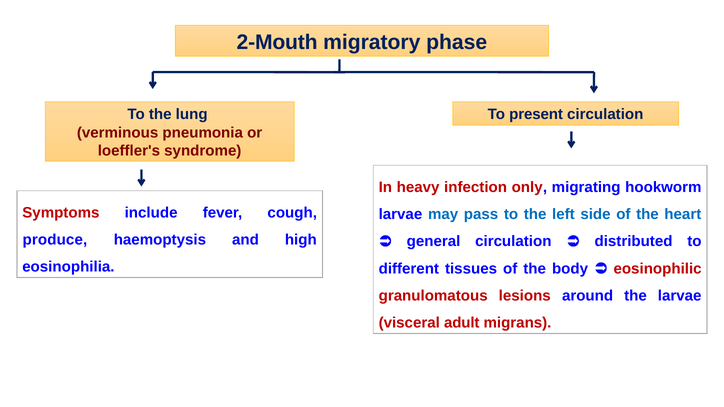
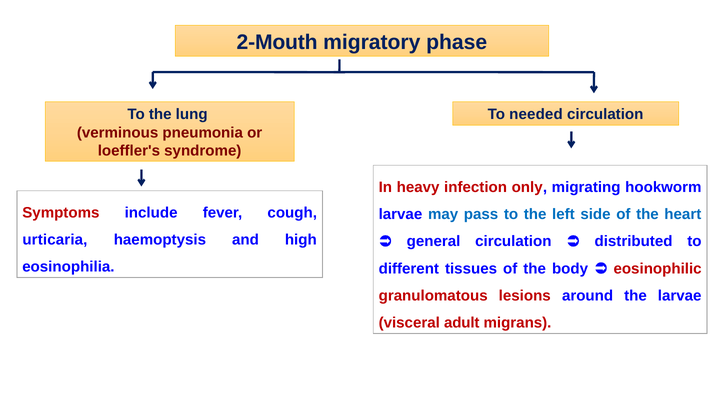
present: present -> needed (536, 115)
produce: produce -> urticaria (55, 240)
